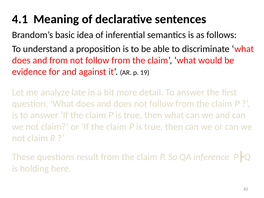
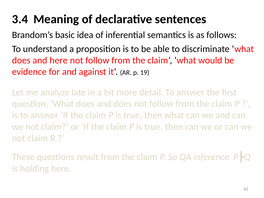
4.1: 4.1 -> 3.4 (20, 19)
and from: from -> here (59, 60)
